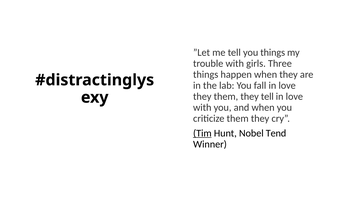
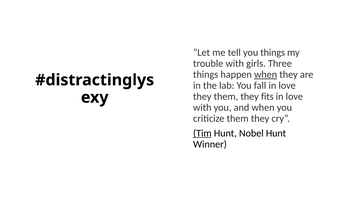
when underline: none -> present (266, 74)
they tell: tell -> fits (267, 96)
Nobel Tend: Tend -> Hunt (276, 133)
